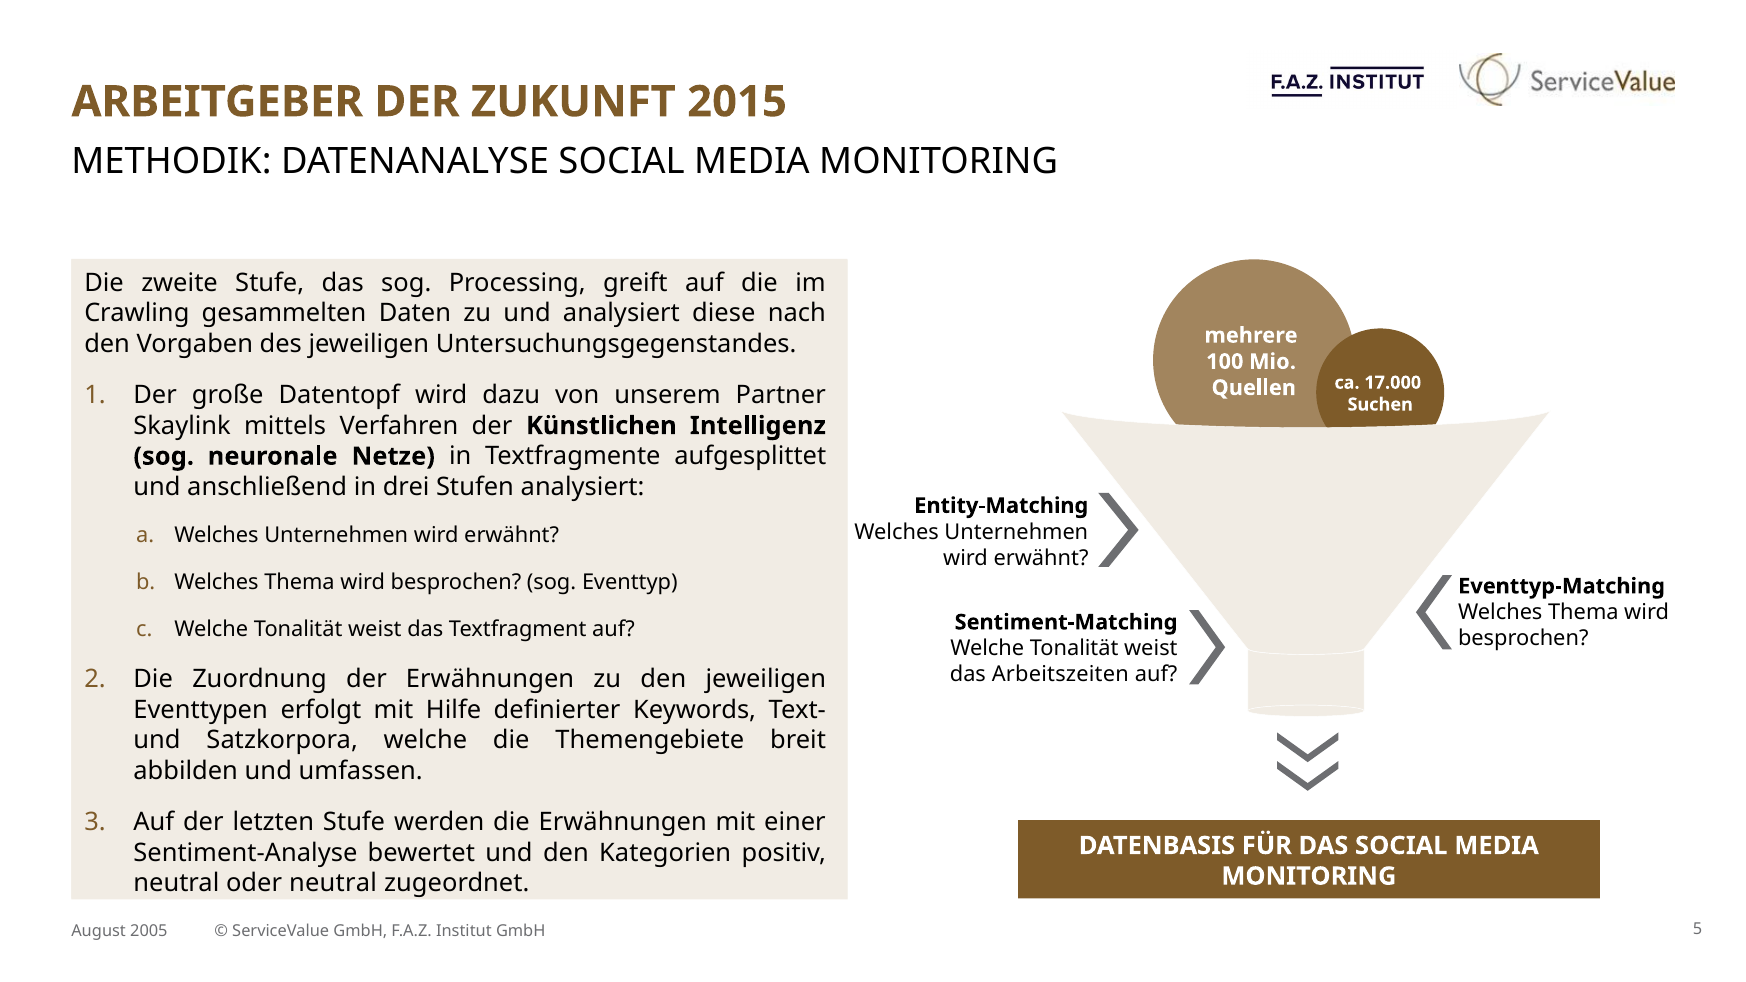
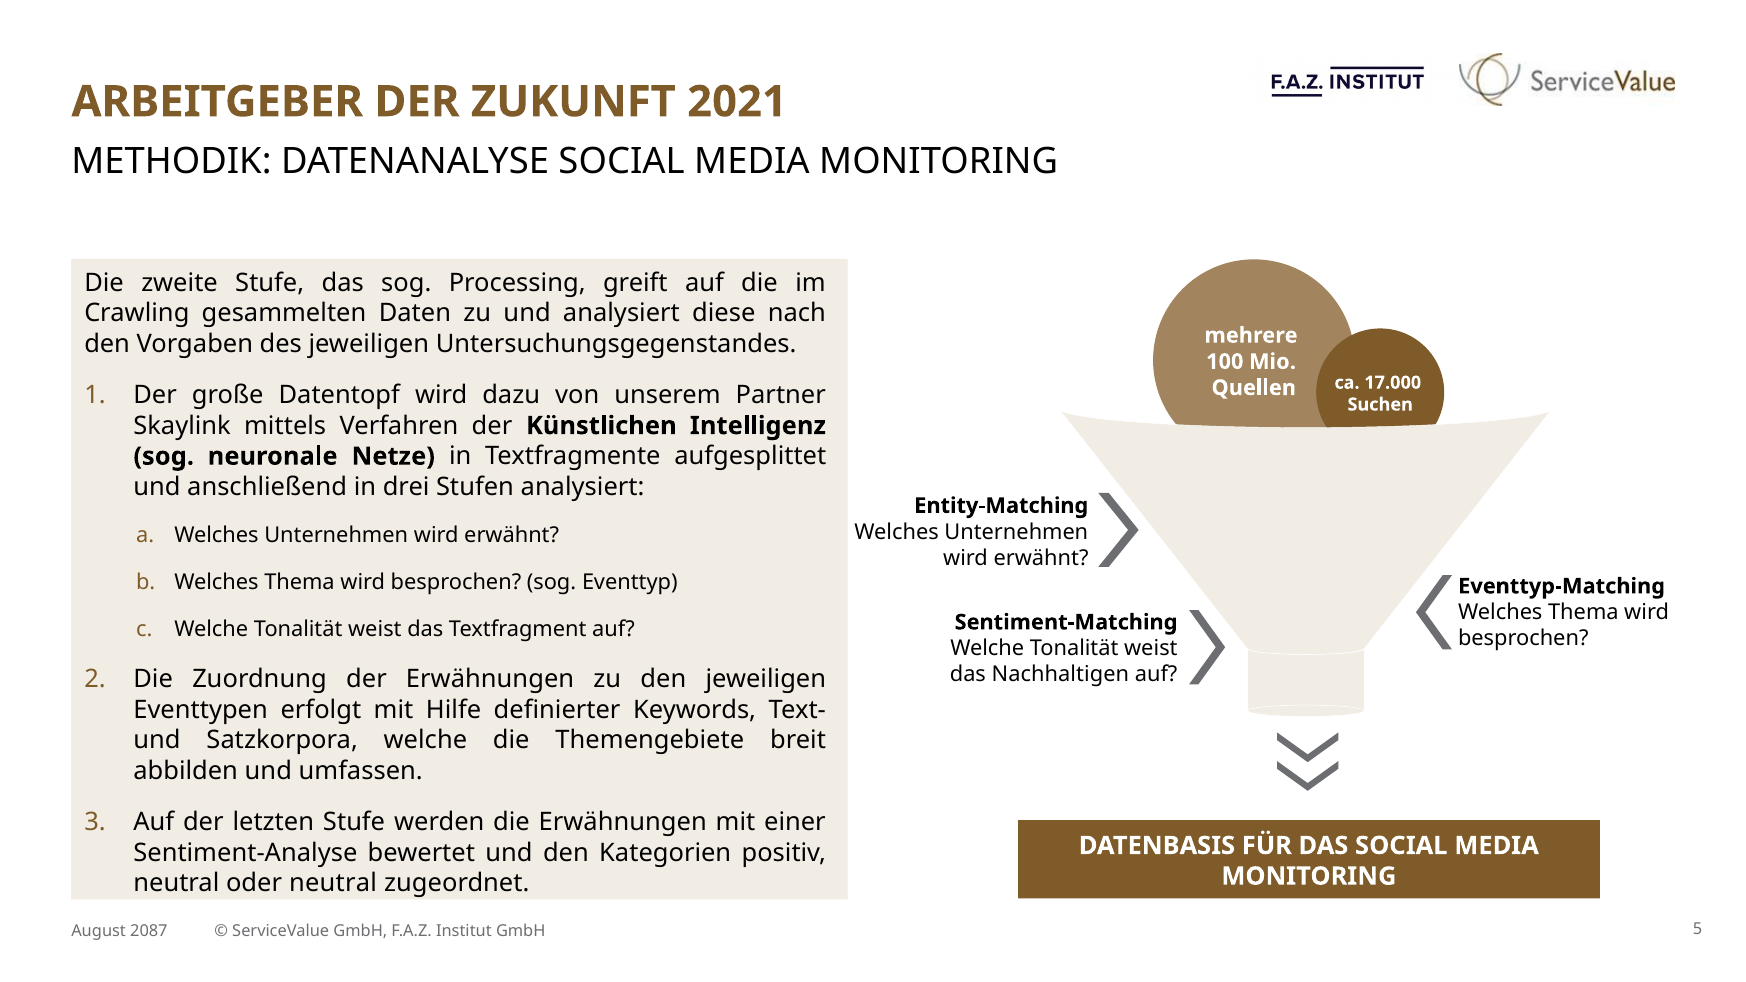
2015: 2015 -> 2021 (737, 102)
Arbeitszeiten: Arbeitszeiten -> Nachhaltigen (1060, 675)
2005: 2005 -> 2087 (149, 931)
